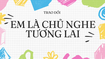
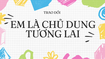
NGHE: NGHE -> DUNG (81, 25)
